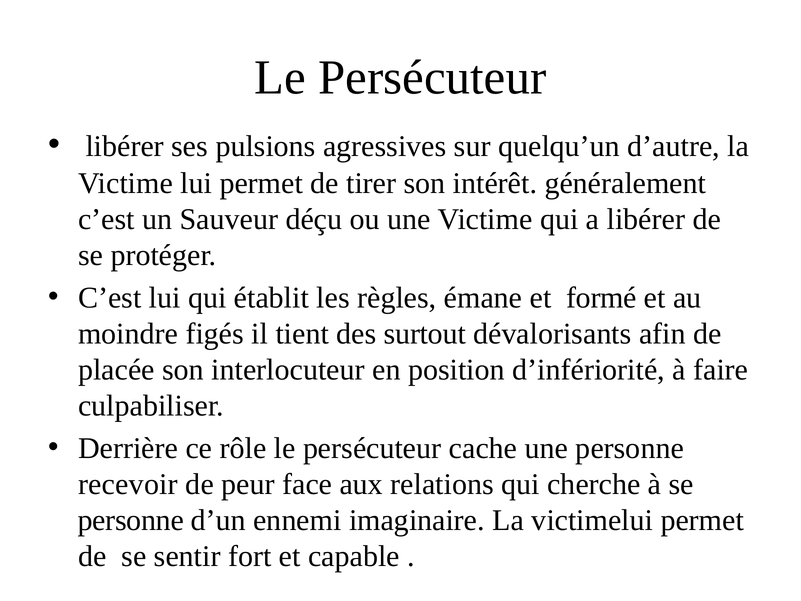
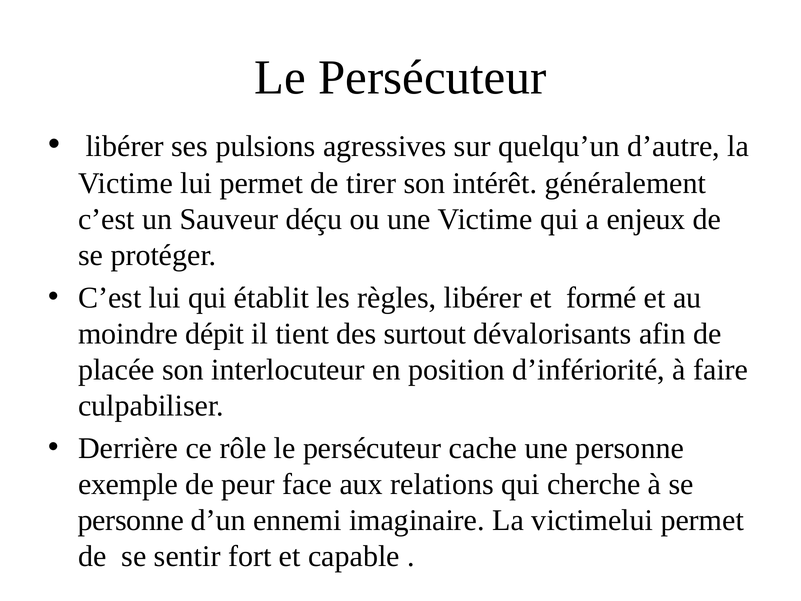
a libérer: libérer -> enjeux (646, 219)
règles émane: émane -> libérer (483, 298)
figés: figés -> dépit (215, 334)
recevoir: recevoir -> exemple (128, 484)
